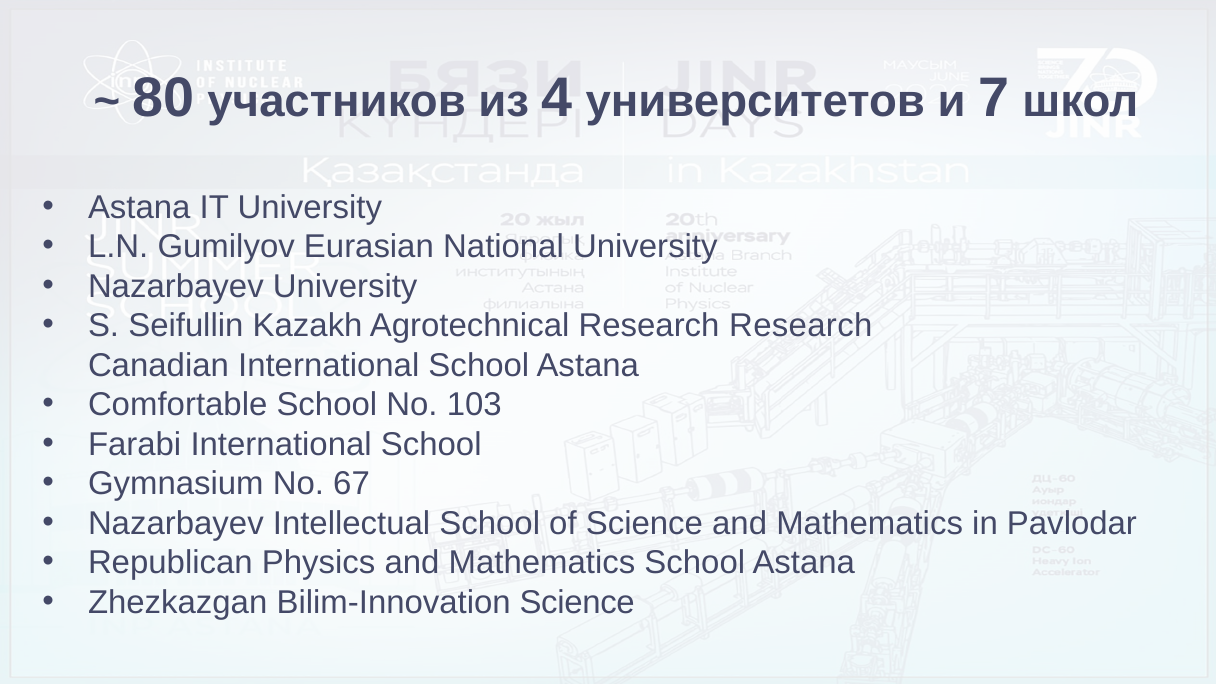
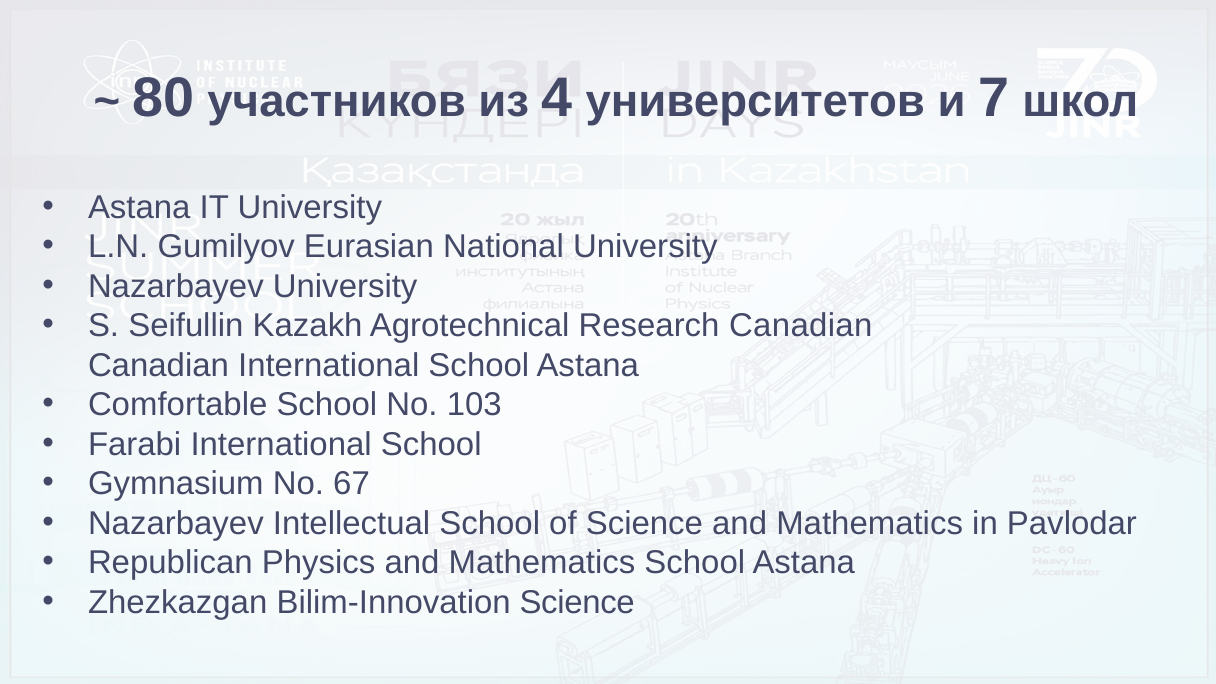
Research Research: Research -> Canadian (801, 326)
